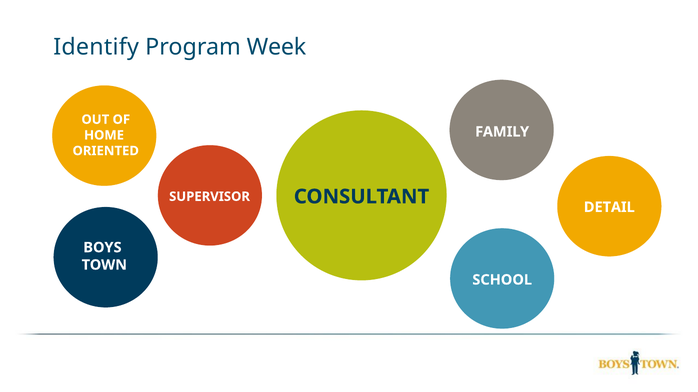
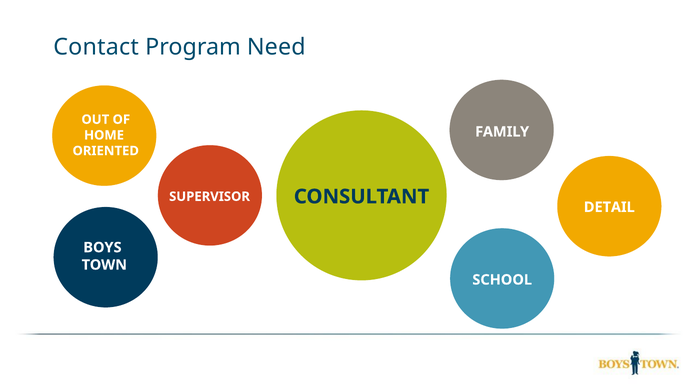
Identify: Identify -> Contact (96, 47)
Week: Week -> Need (276, 47)
